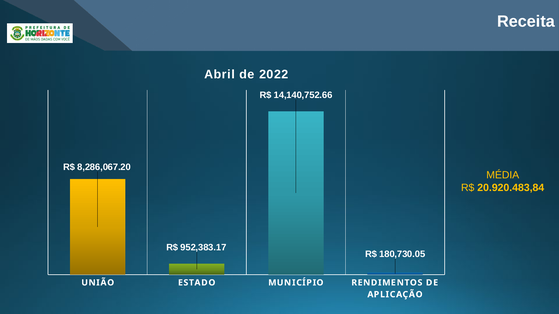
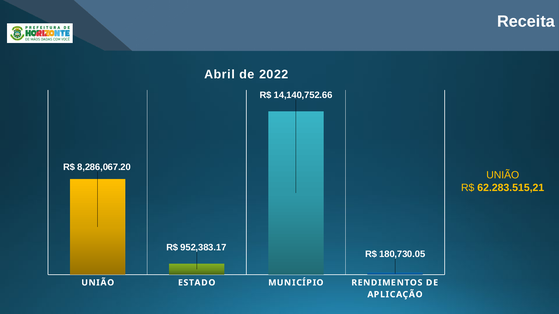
MÉDIA: MÉDIA -> UNIÃO (503, 175)
20.920.483,84: 20.920.483,84 -> 62.283.515,21 (511, 188)
